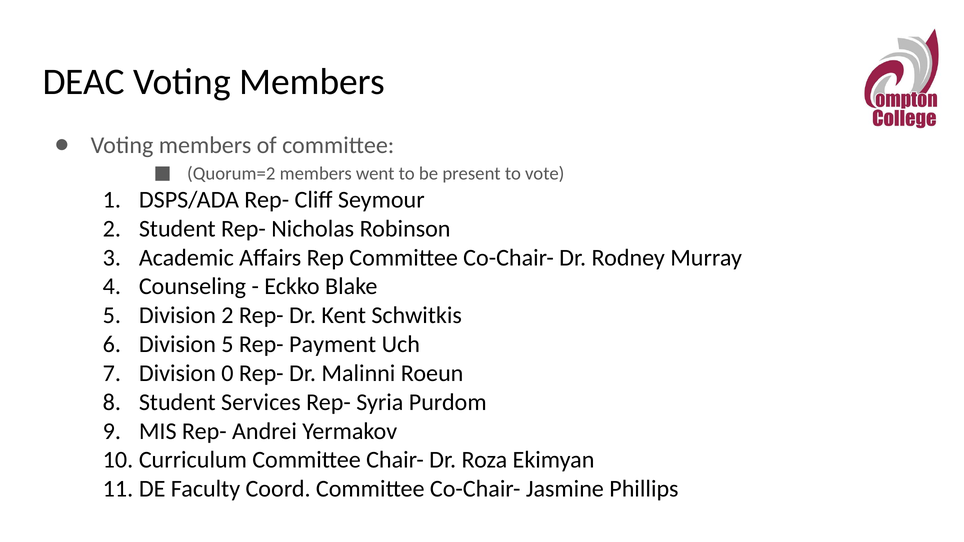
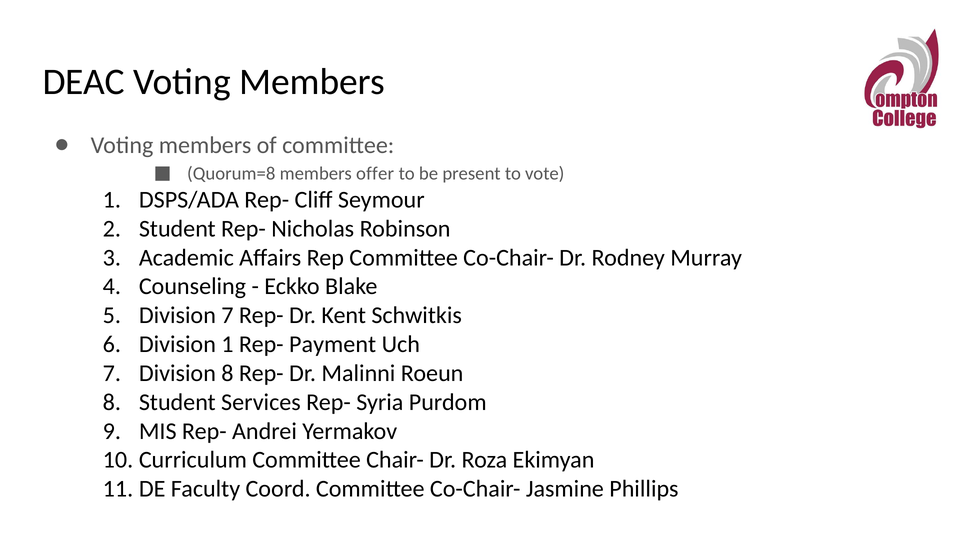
Quorum=2: Quorum=2 -> Quorum=8 (231, 174)
went: went -> offer (375, 174)
Division 2: 2 -> 7 (227, 316)
Division 5: 5 -> 1 (227, 345)
Division 0: 0 -> 8 (227, 373)
